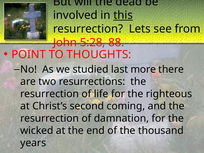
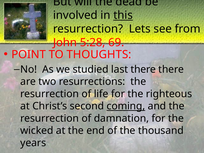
88: 88 -> 69 (116, 42)
last more: more -> there (143, 69)
coming underline: none -> present (126, 106)
